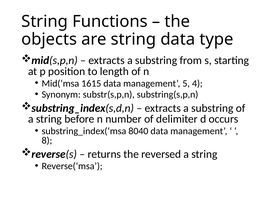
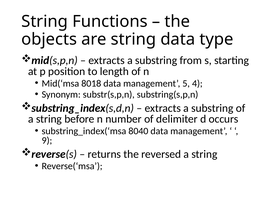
1615: 1615 -> 8018 (91, 83)
8: 8 -> 9 (47, 141)
